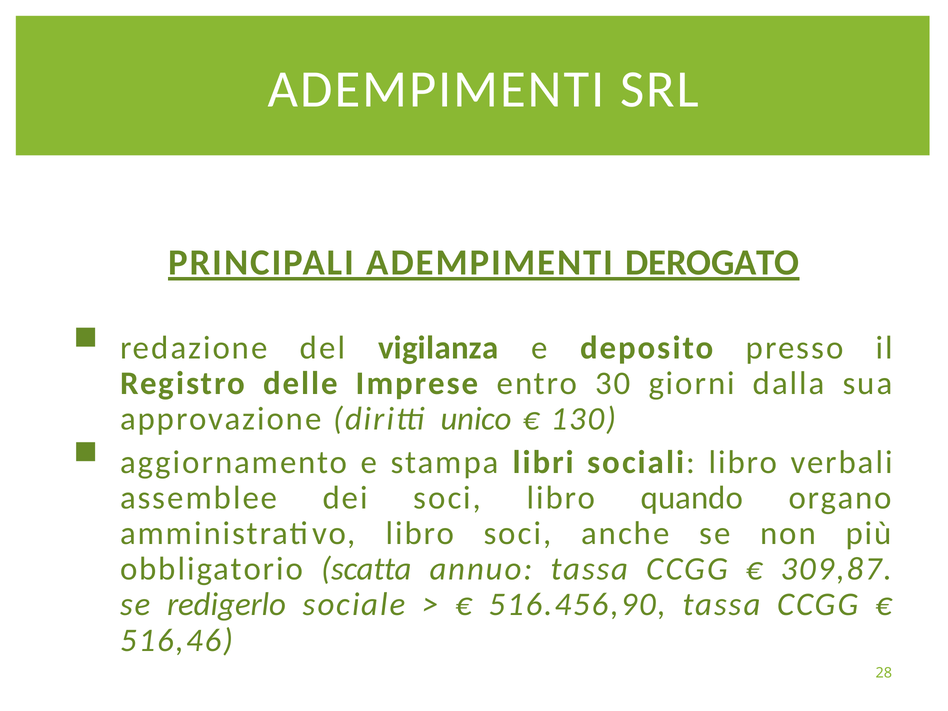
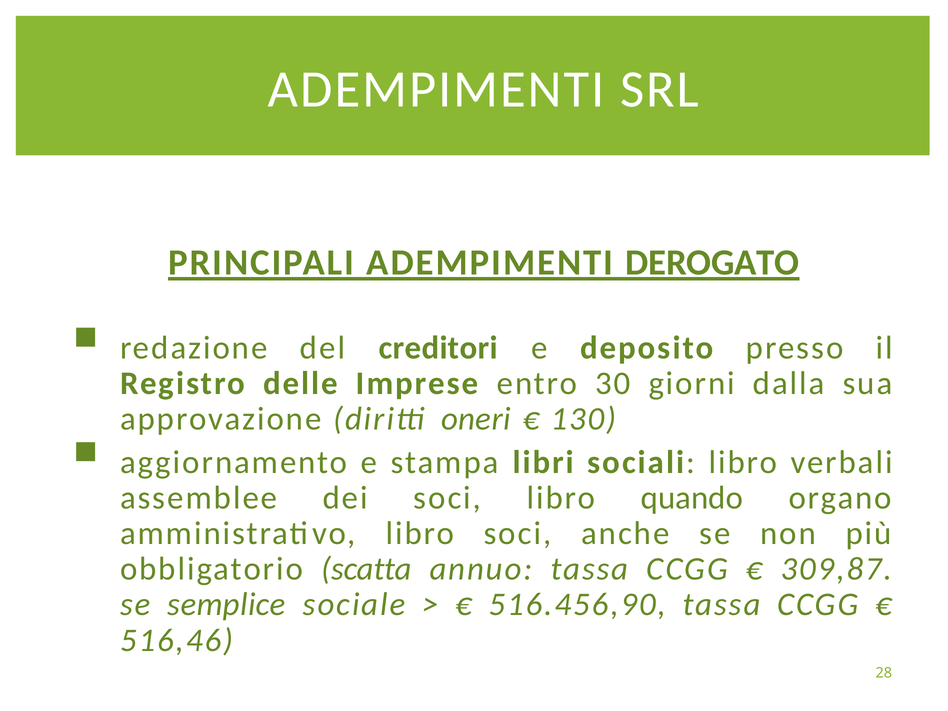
vigilanza: vigilanza -> creditori (438, 348)
unico: unico -> oneri (476, 419)
redigerlo: redigerlo -> semplice (227, 605)
